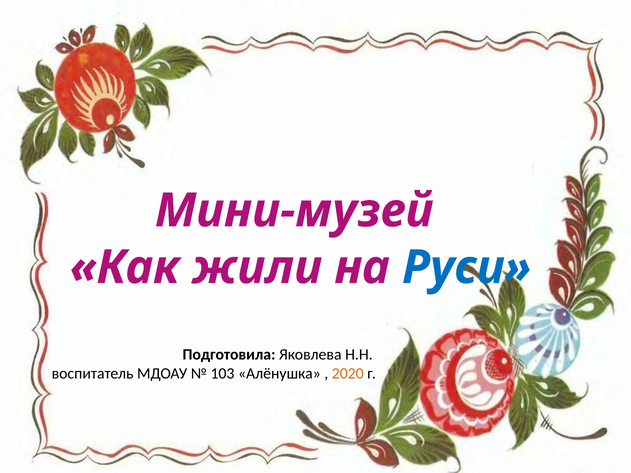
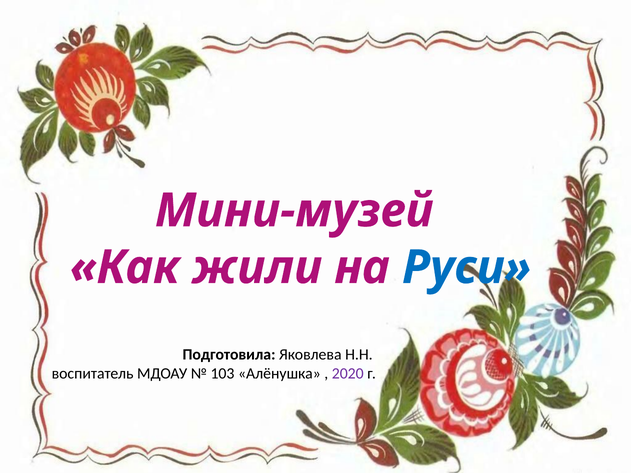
2020 colour: orange -> purple (348, 374)
